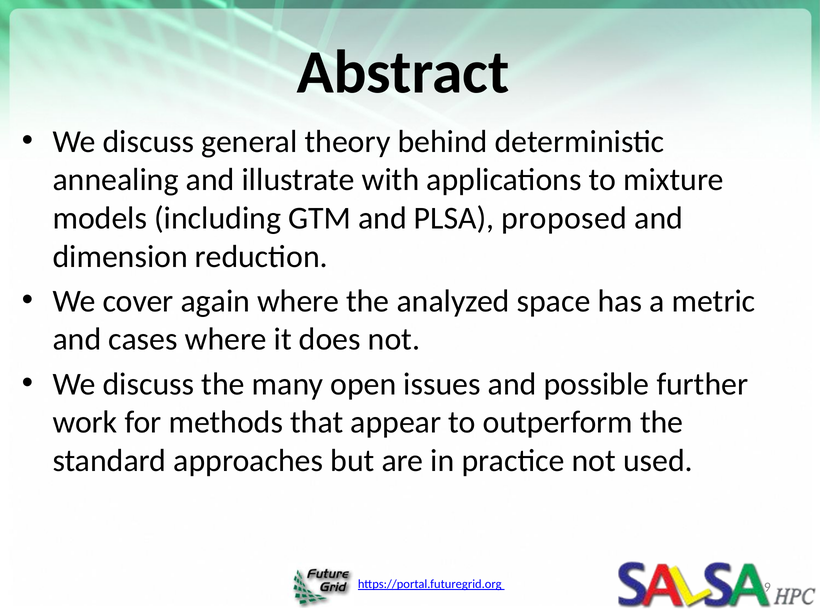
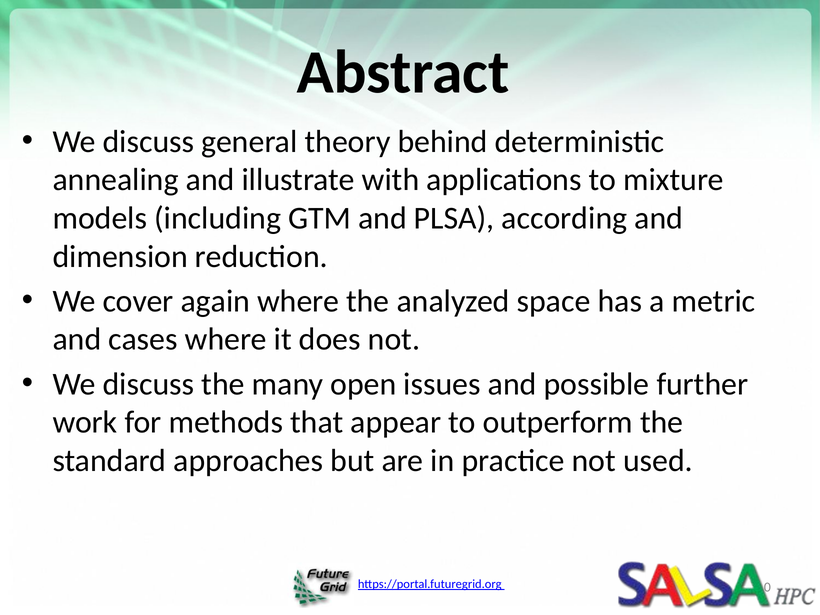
proposed: proposed -> according (564, 218)
9: 9 -> 0 (767, 587)
